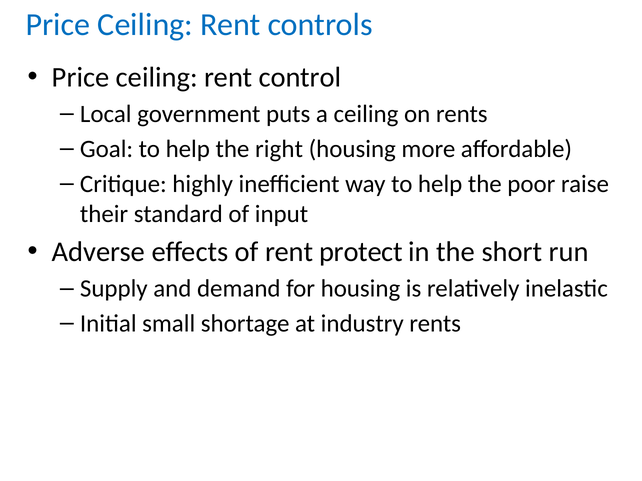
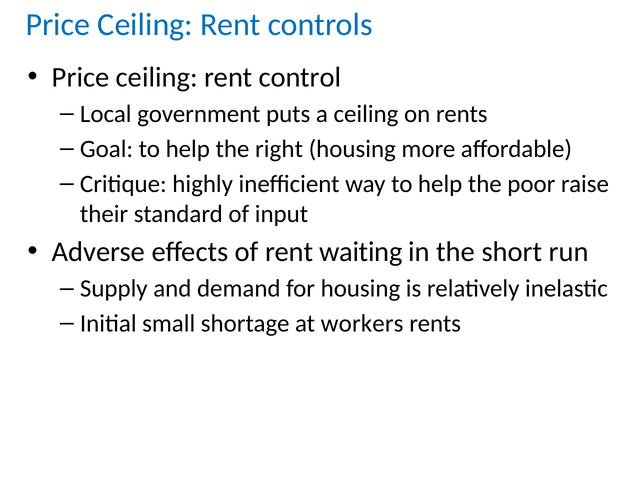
protect: protect -> waiting (361, 252)
industry: industry -> workers (362, 324)
